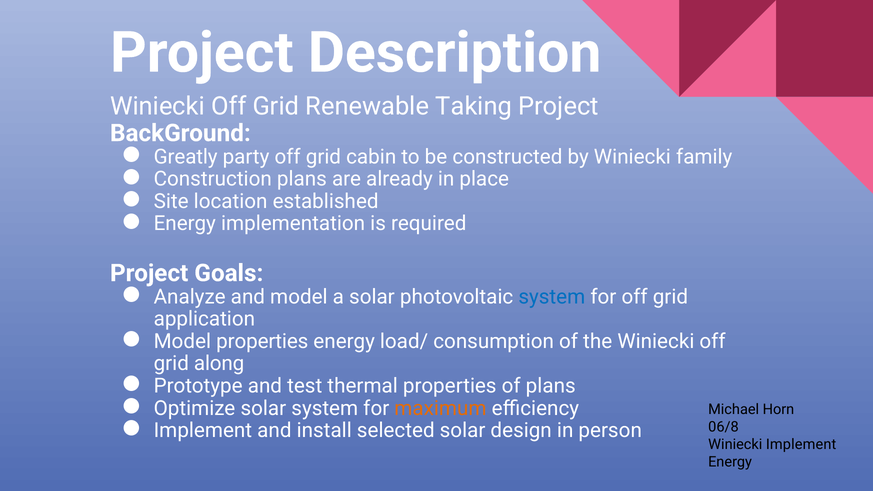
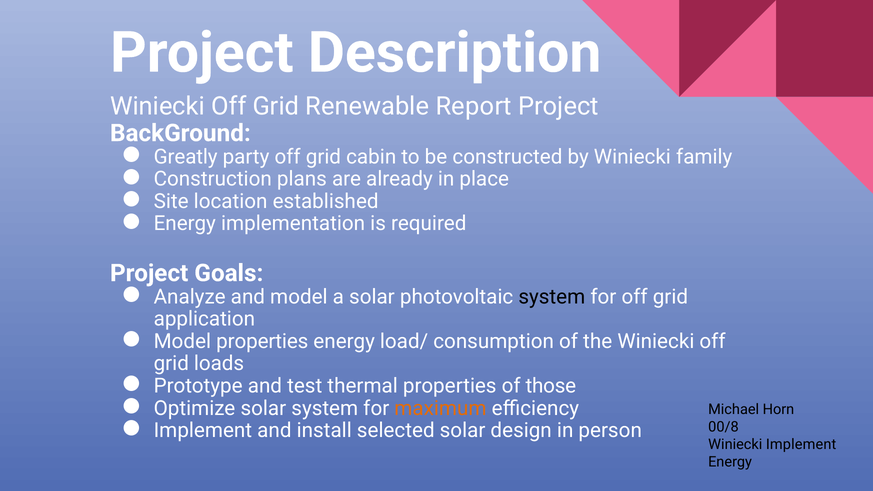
Taking: Taking -> Report (474, 106)
system colour: blue -> black (552, 297)
along: along -> loads (219, 364)
of plans: plans -> those (551, 386)
06/8: 06/8 -> 00/8 (723, 427)
